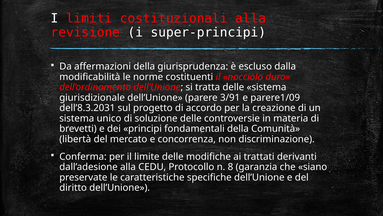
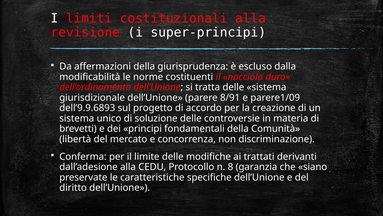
3/91: 3/91 -> 8/91 (230, 97)
dell’8.3.2031: dell’8.3.2031 -> dell’9.9.6893 (87, 108)
